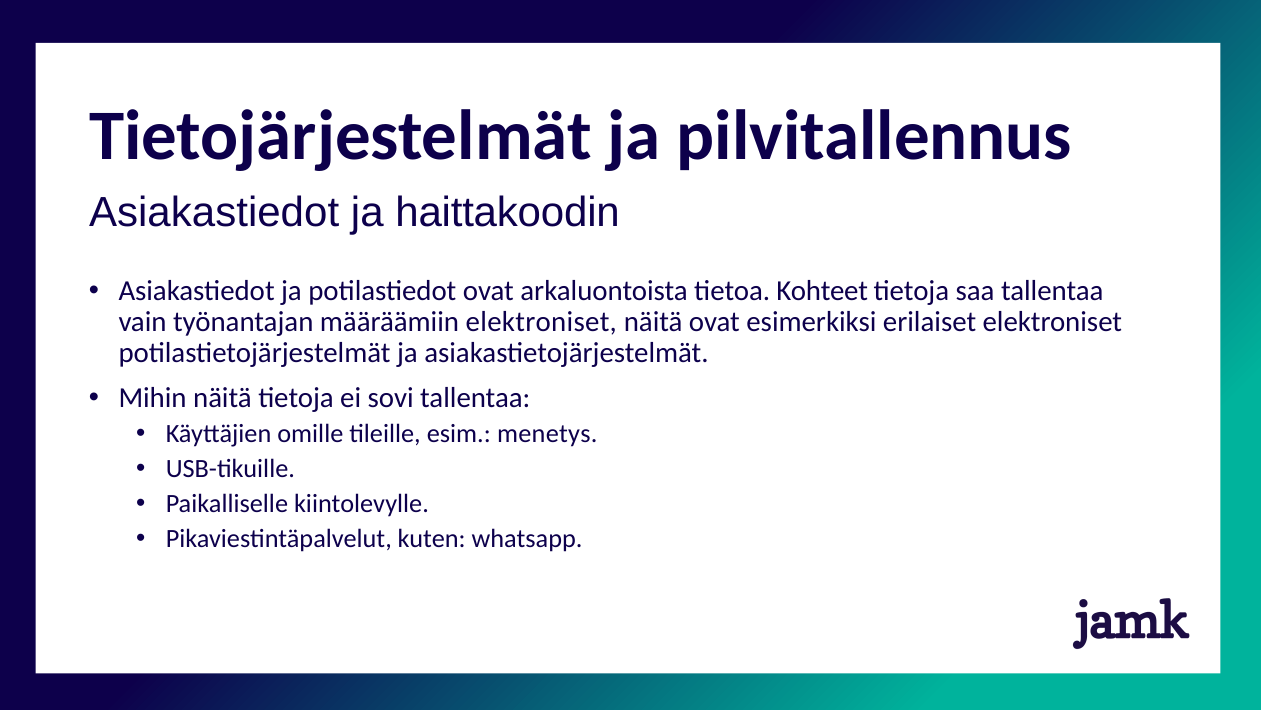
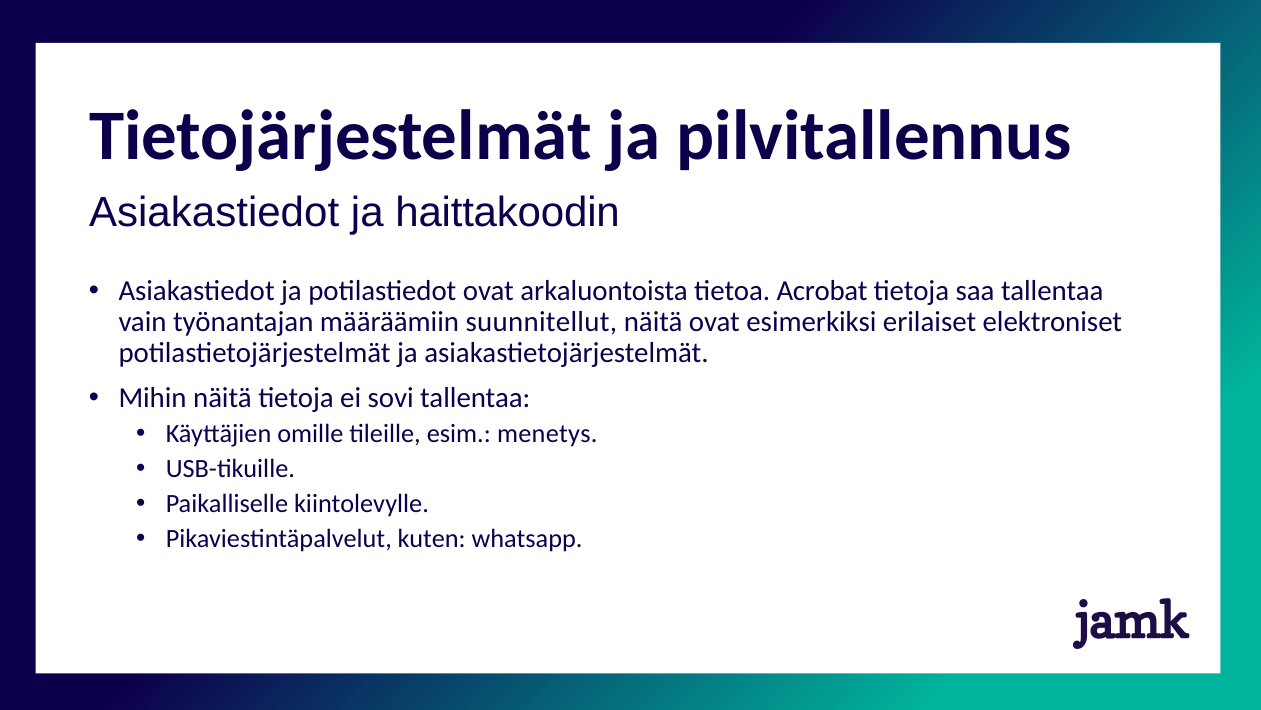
Kohteet: Kohteet -> Acrobat (822, 291)
määräämiin elektroniset: elektroniset -> suunnitellut (541, 322)
